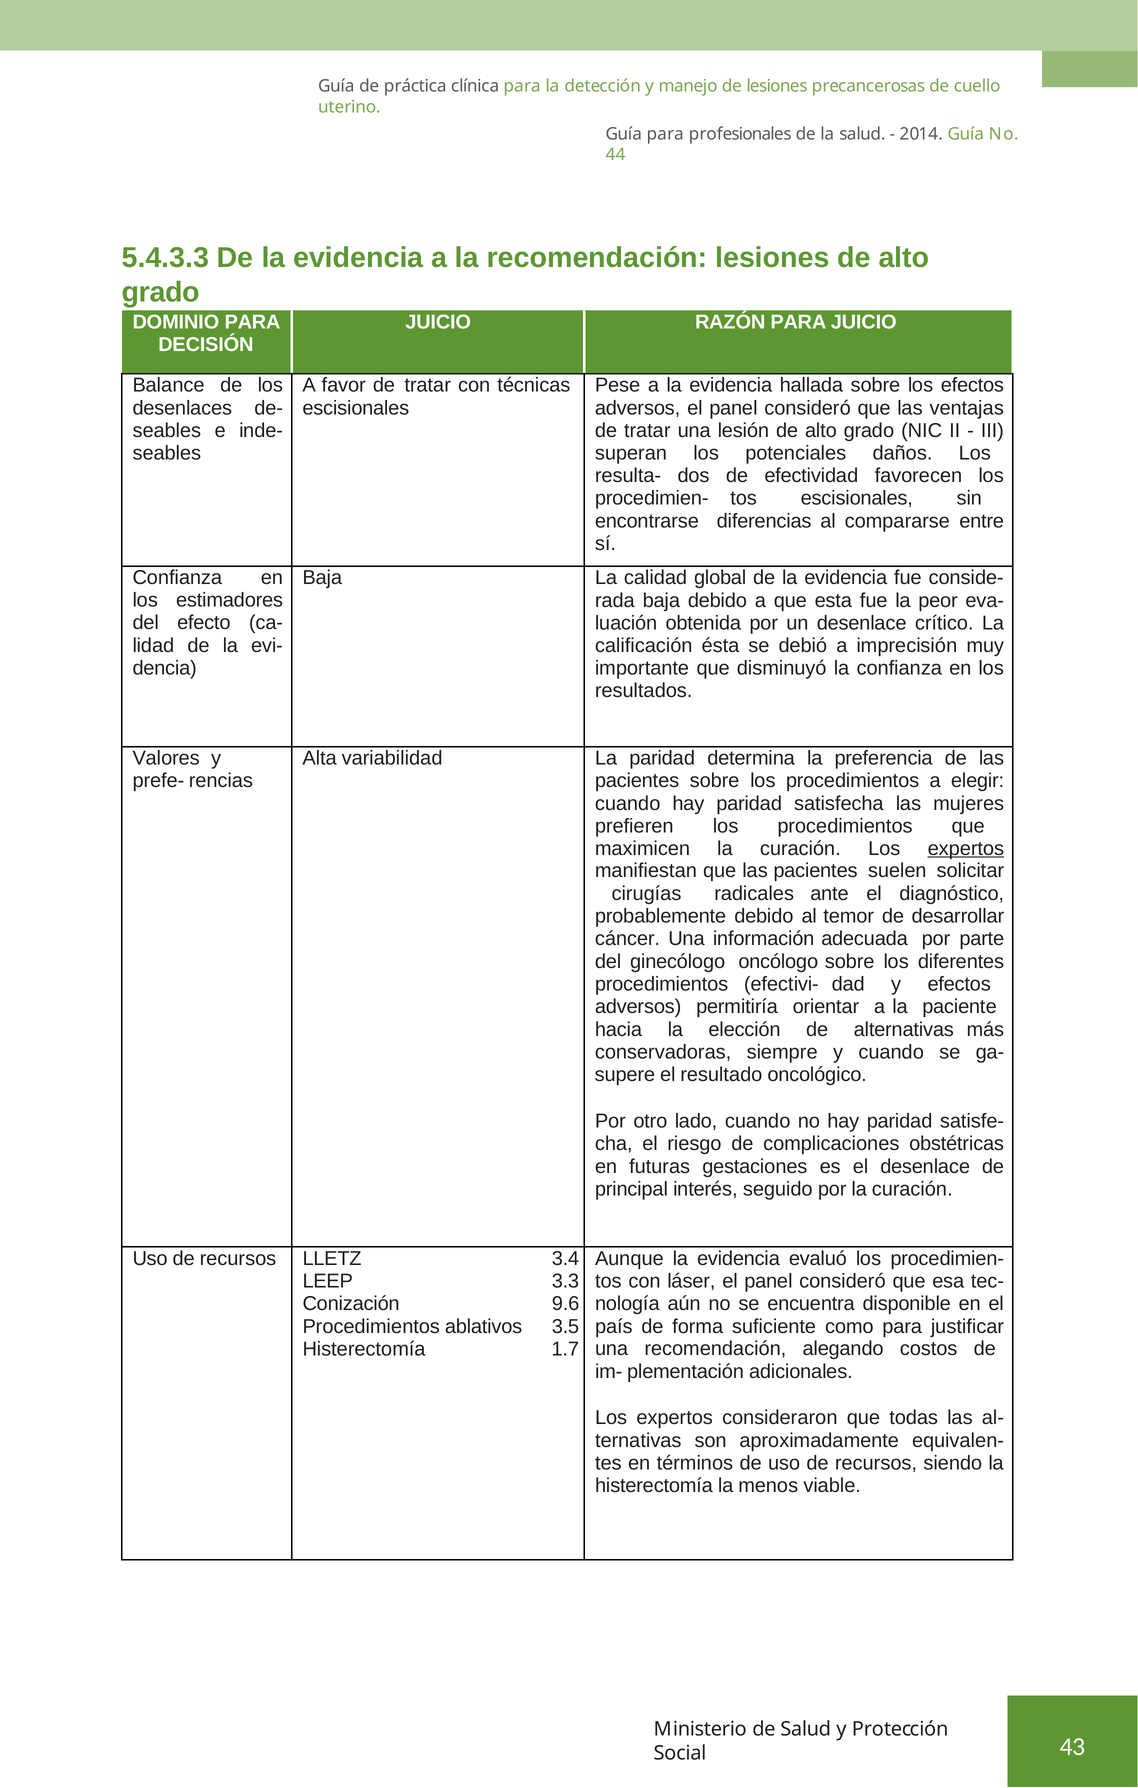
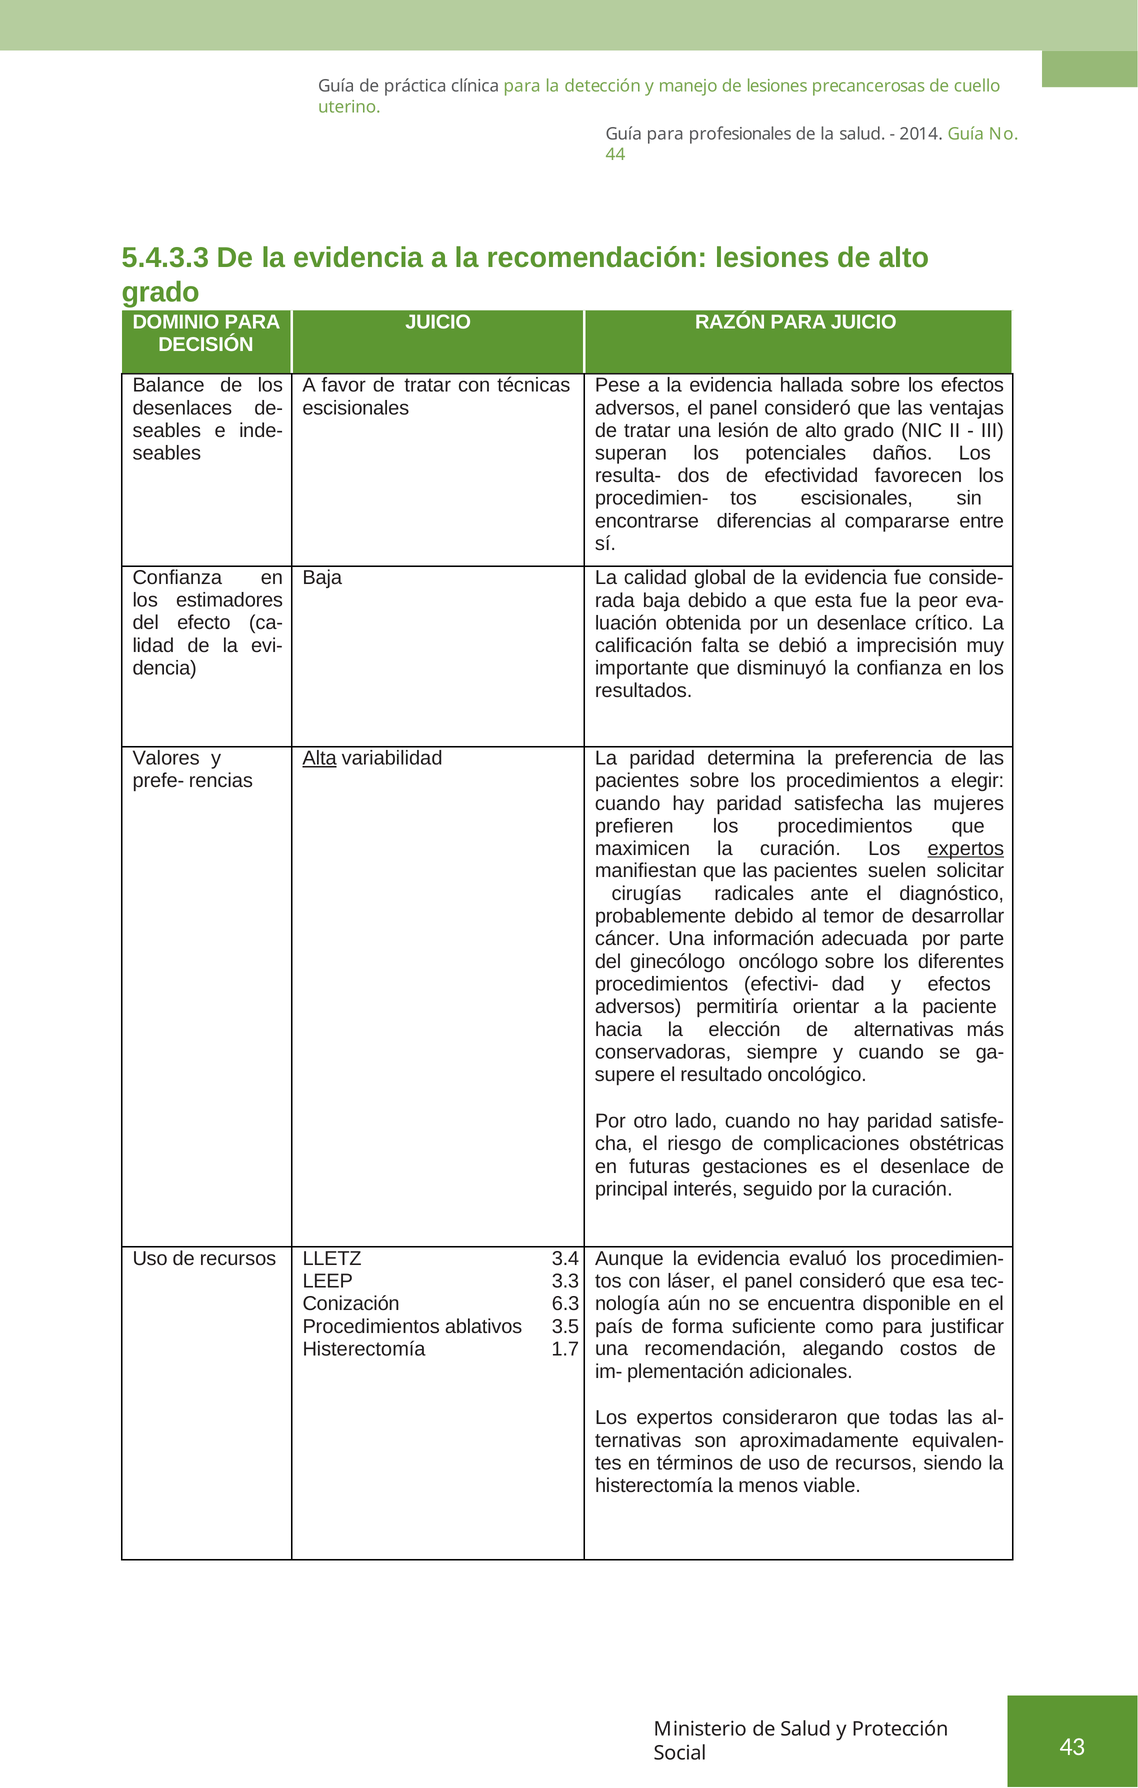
ésta: ésta -> falta (720, 646)
Alta underline: none -> present (320, 758)
9.6: 9.6 -> 6.3 (566, 1304)
